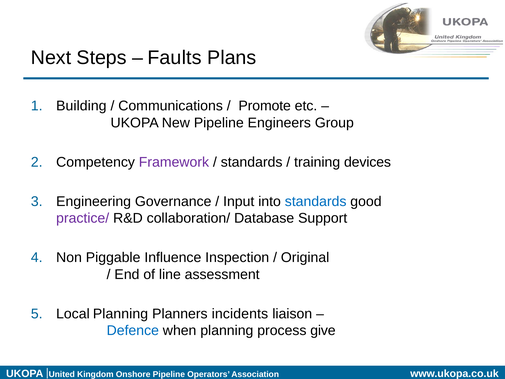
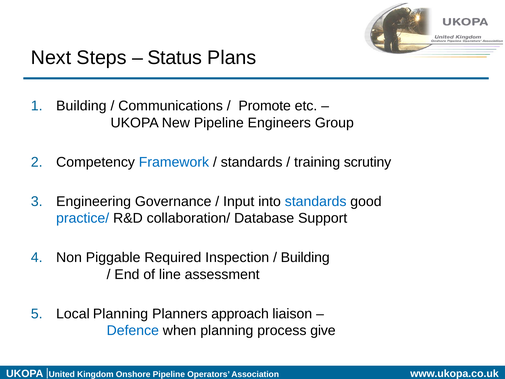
Faults: Faults -> Status (175, 58)
Framework colour: purple -> blue (174, 162)
devices: devices -> scrutiny (368, 162)
practice/ colour: purple -> blue (83, 218)
Influence: Influence -> Required (173, 257)
Original: Original -> Building (305, 257)
incidents: incidents -> approach (240, 313)
